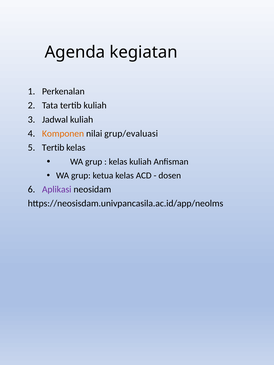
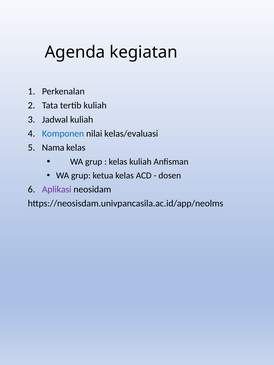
Komponen colour: orange -> blue (63, 134)
grup/evaluasi: grup/evaluasi -> kelas/evaluasi (131, 134)
Tertib: Tertib -> Nama (53, 148)
